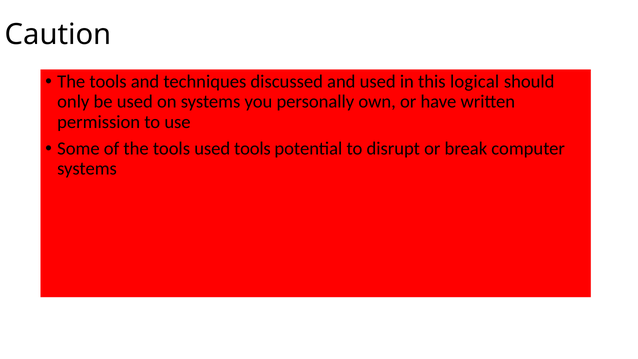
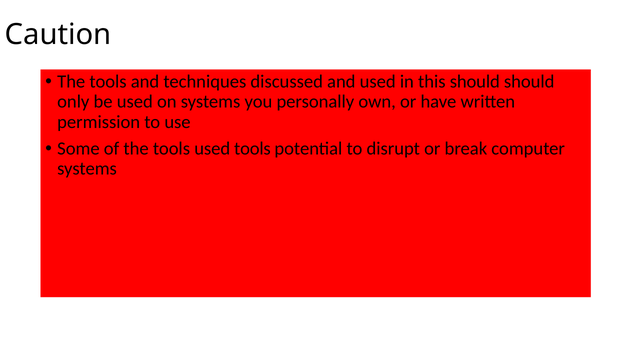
this logical: logical -> should (475, 82)
